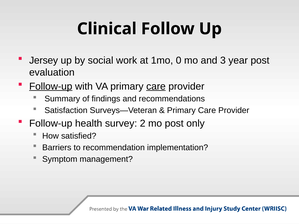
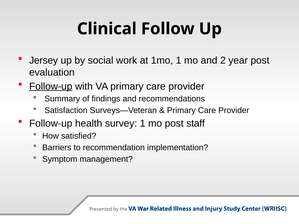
1mo 0: 0 -> 1 (179, 61)
3: 3 -> 2 (223, 61)
care underline: present -> none (156, 86)
survey 2: 2 -> 1 (143, 124)
only: only -> staff (196, 124)
